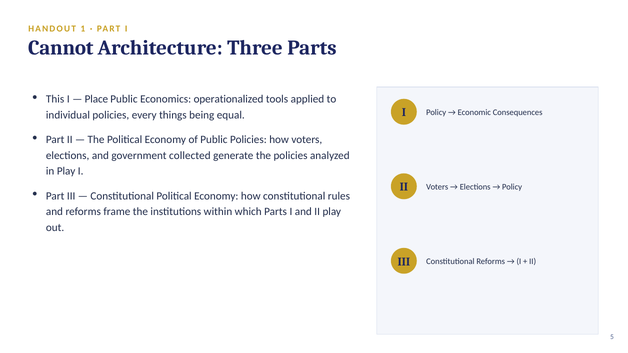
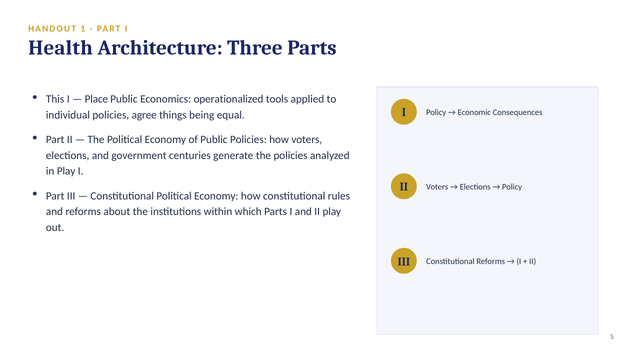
Cannot: Cannot -> Health (61, 48)
every: every -> agree (144, 115)
collected: collected -> centuries (190, 156)
frame: frame -> about (117, 212)
